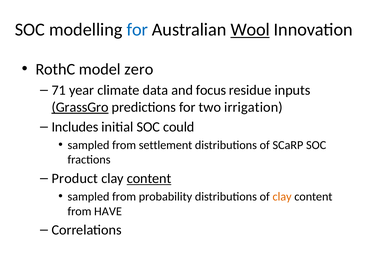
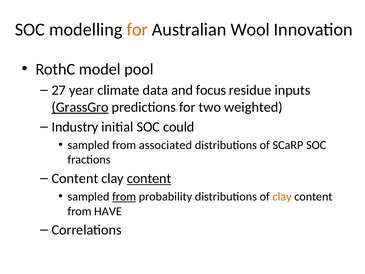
for colour: blue -> orange (137, 30)
Wool underline: present -> none (250, 30)
zero: zero -> pool (139, 69)
71: 71 -> 27 (59, 90)
irrigation: irrigation -> weighted (253, 107)
Includes: Includes -> Industry (75, 127)
settlement: settlement -> associated (165, 145)
Product: Product -> Content (75, 178)
from underline: none -> present (124, 196)
